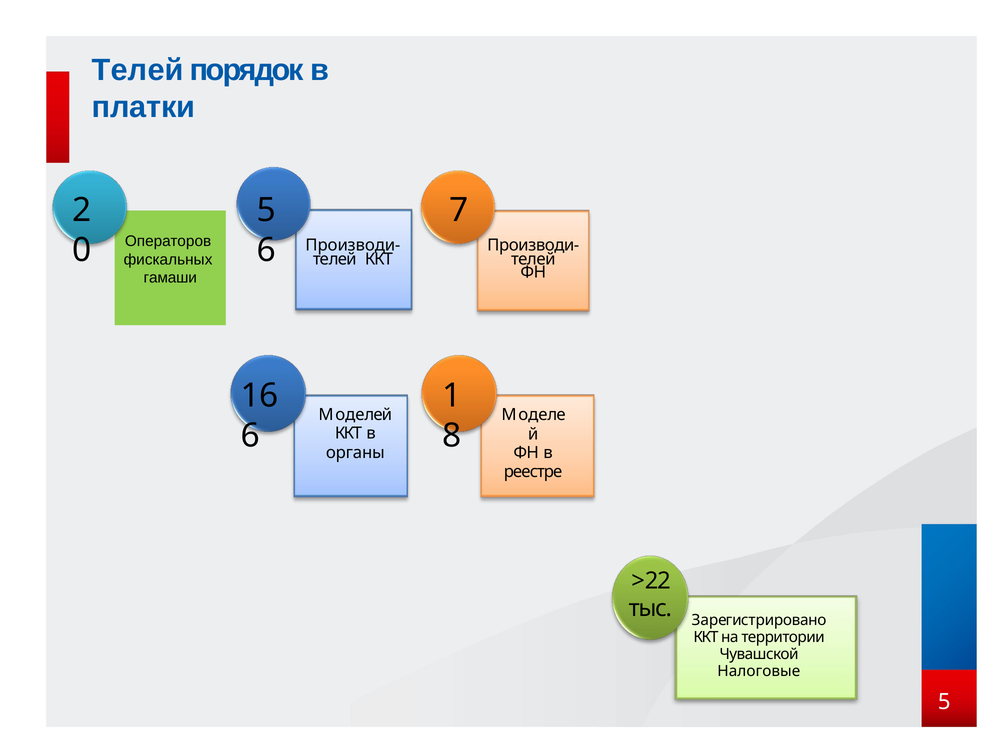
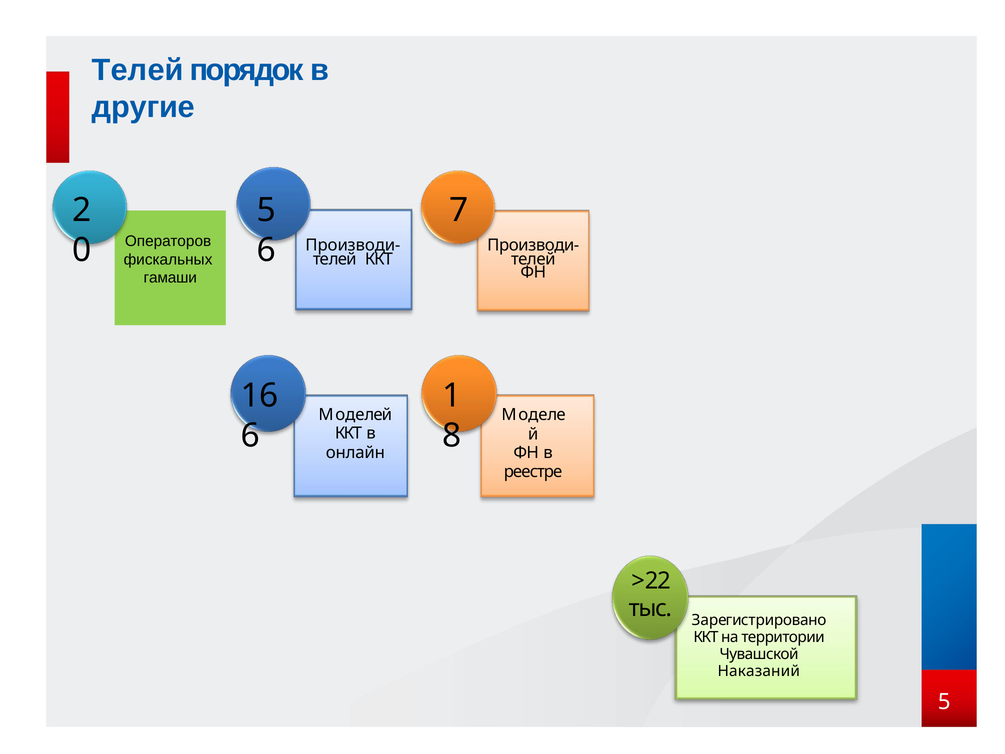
платки: платки -> другие (143, 107)
органы: органы -> онлайн (355, 453)
Налоговые: Налоговые -> Наказаний (759, 671)
